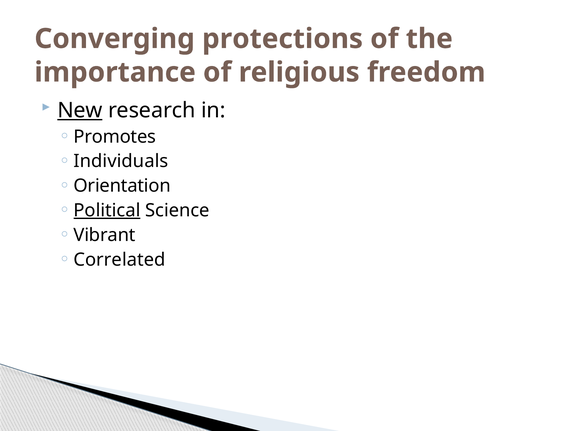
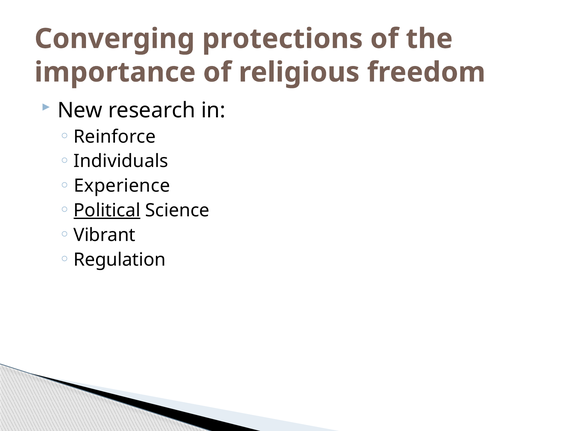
New underline: present -> none (80, 110)
Promotes: Promotes -> Reinforce (115, 137)
Orientation: Orientation -> Experience (122, 186)
Correlated: Correlated -> Regulation (120, 260)
